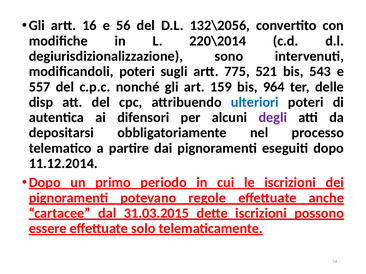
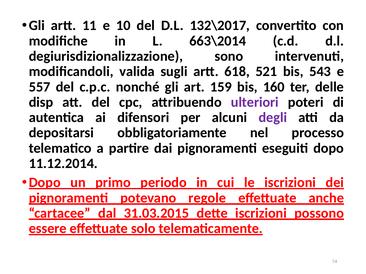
16: 16 -> 11 (89, 26)
56: 56 -> 10 (123, 26)
132\2056: 132\2056 -> 132\2017 (220, 26)
220\2014: 220\2014 -> 663\2014 (218, 41)
modificandoli poteri: poteri -> valida (137, 72)
775: 775 -> 618 (237, 72)
964: 964 -> 160 (274, 87)
ulteriori colour: blue -> purple (255, 102)
